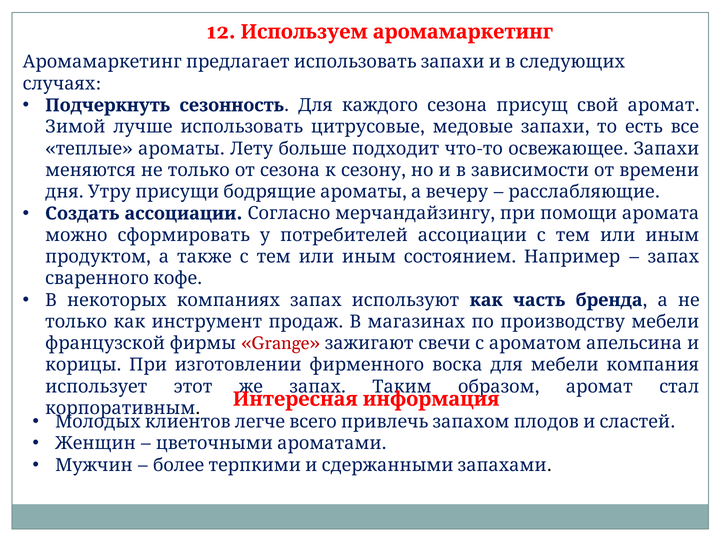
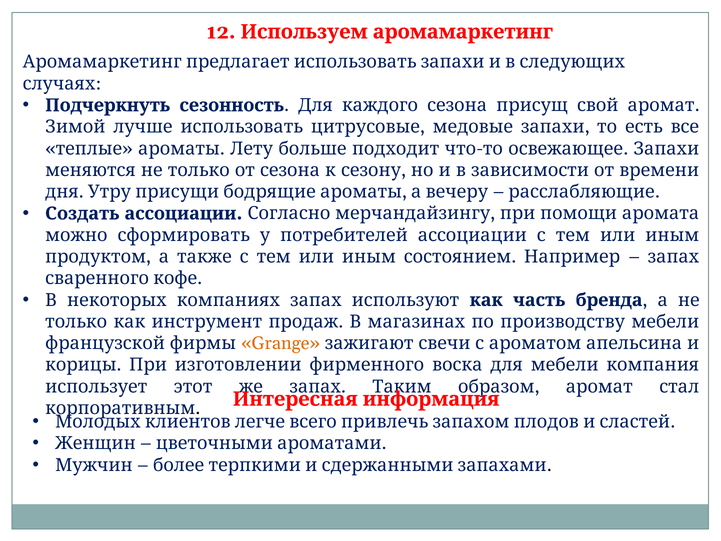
Grange colour: red -> orange (281, 343)
